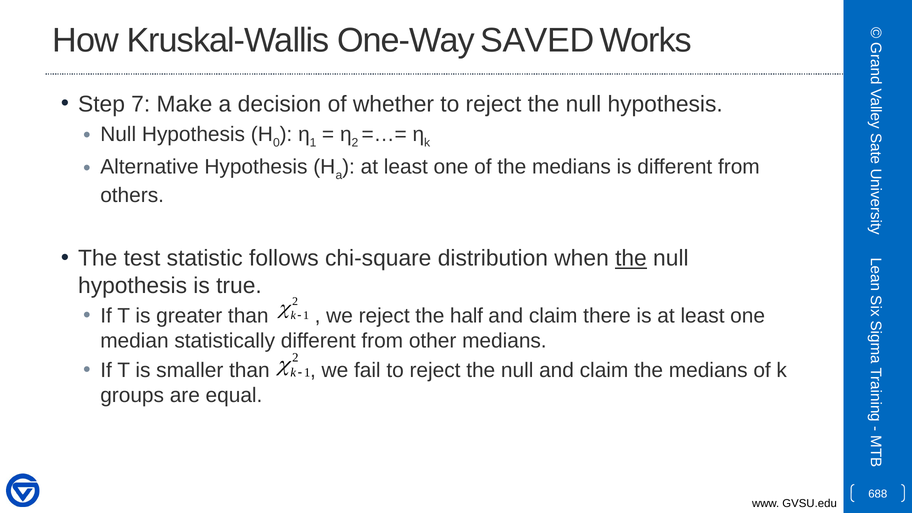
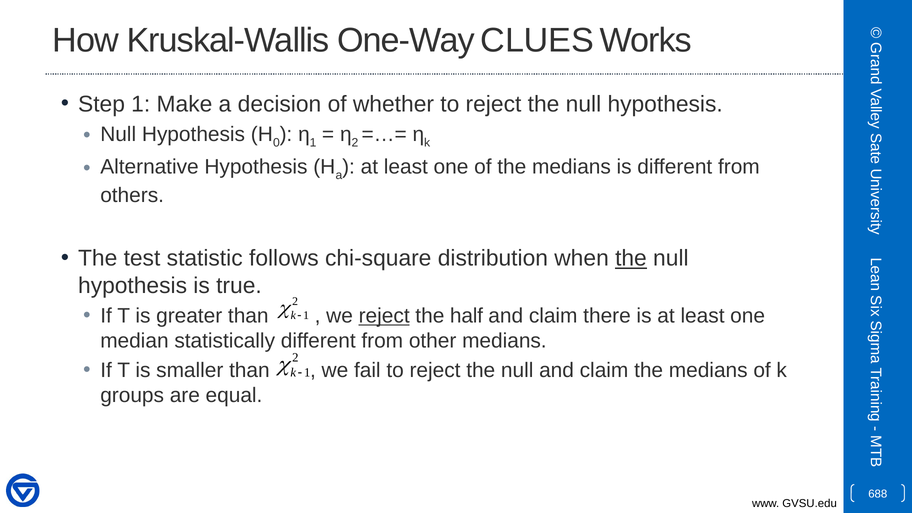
SAVED: SAVED -> CLUES (537, 41)
Step 7: 7 -> 1 (141, 104)
reject underline: none -> present (384, 316)
